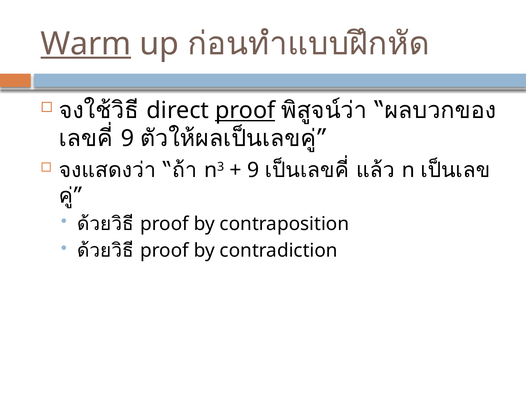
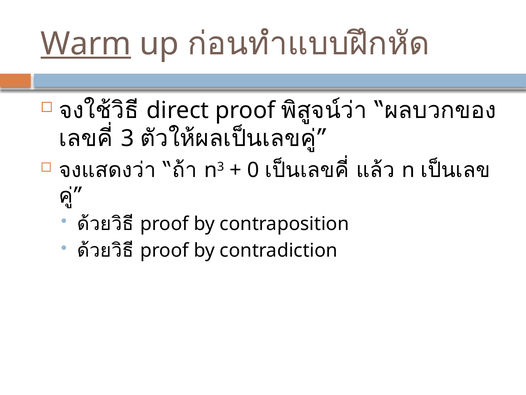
proof underline: present -> none (245, 110)
9: 9 -> 3 (127, 138)
9: 9 -> 0 (253, 170)
